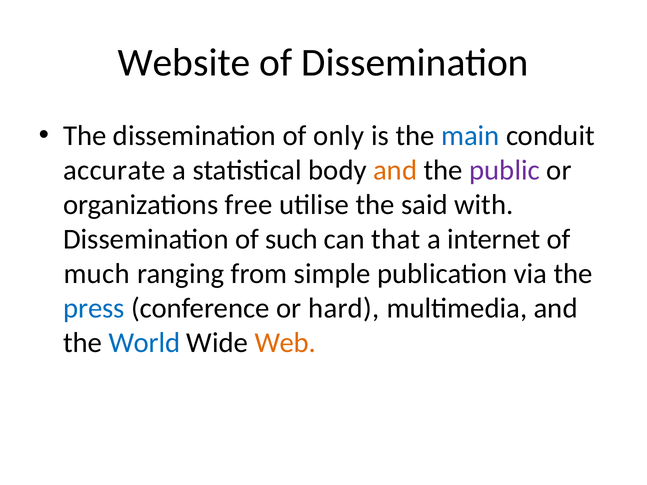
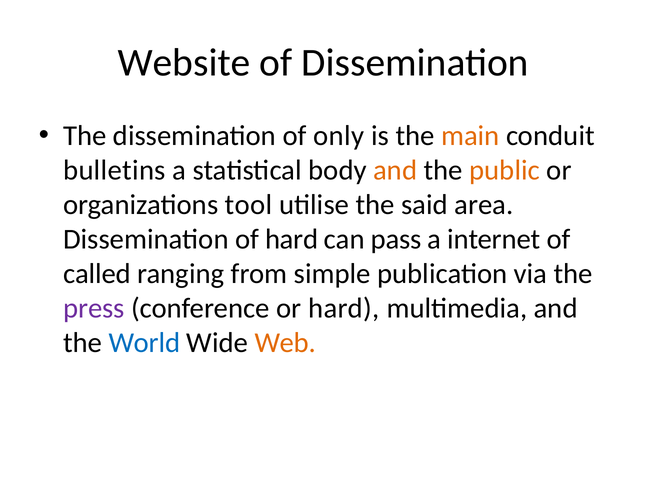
main colour: blue -> orange (470, 136)
accurate: accurate -> bulletins (114, 170)
public colour: purple -> orange (505, 170)
free: free -> tool (249, 205)
with: with -> area (484, 205)
of such: such -> hard (292, 239)
that: that -> pass (396, 239)
much: much -> called (97, 274)
press colour: blue -> purple (94, 308)
